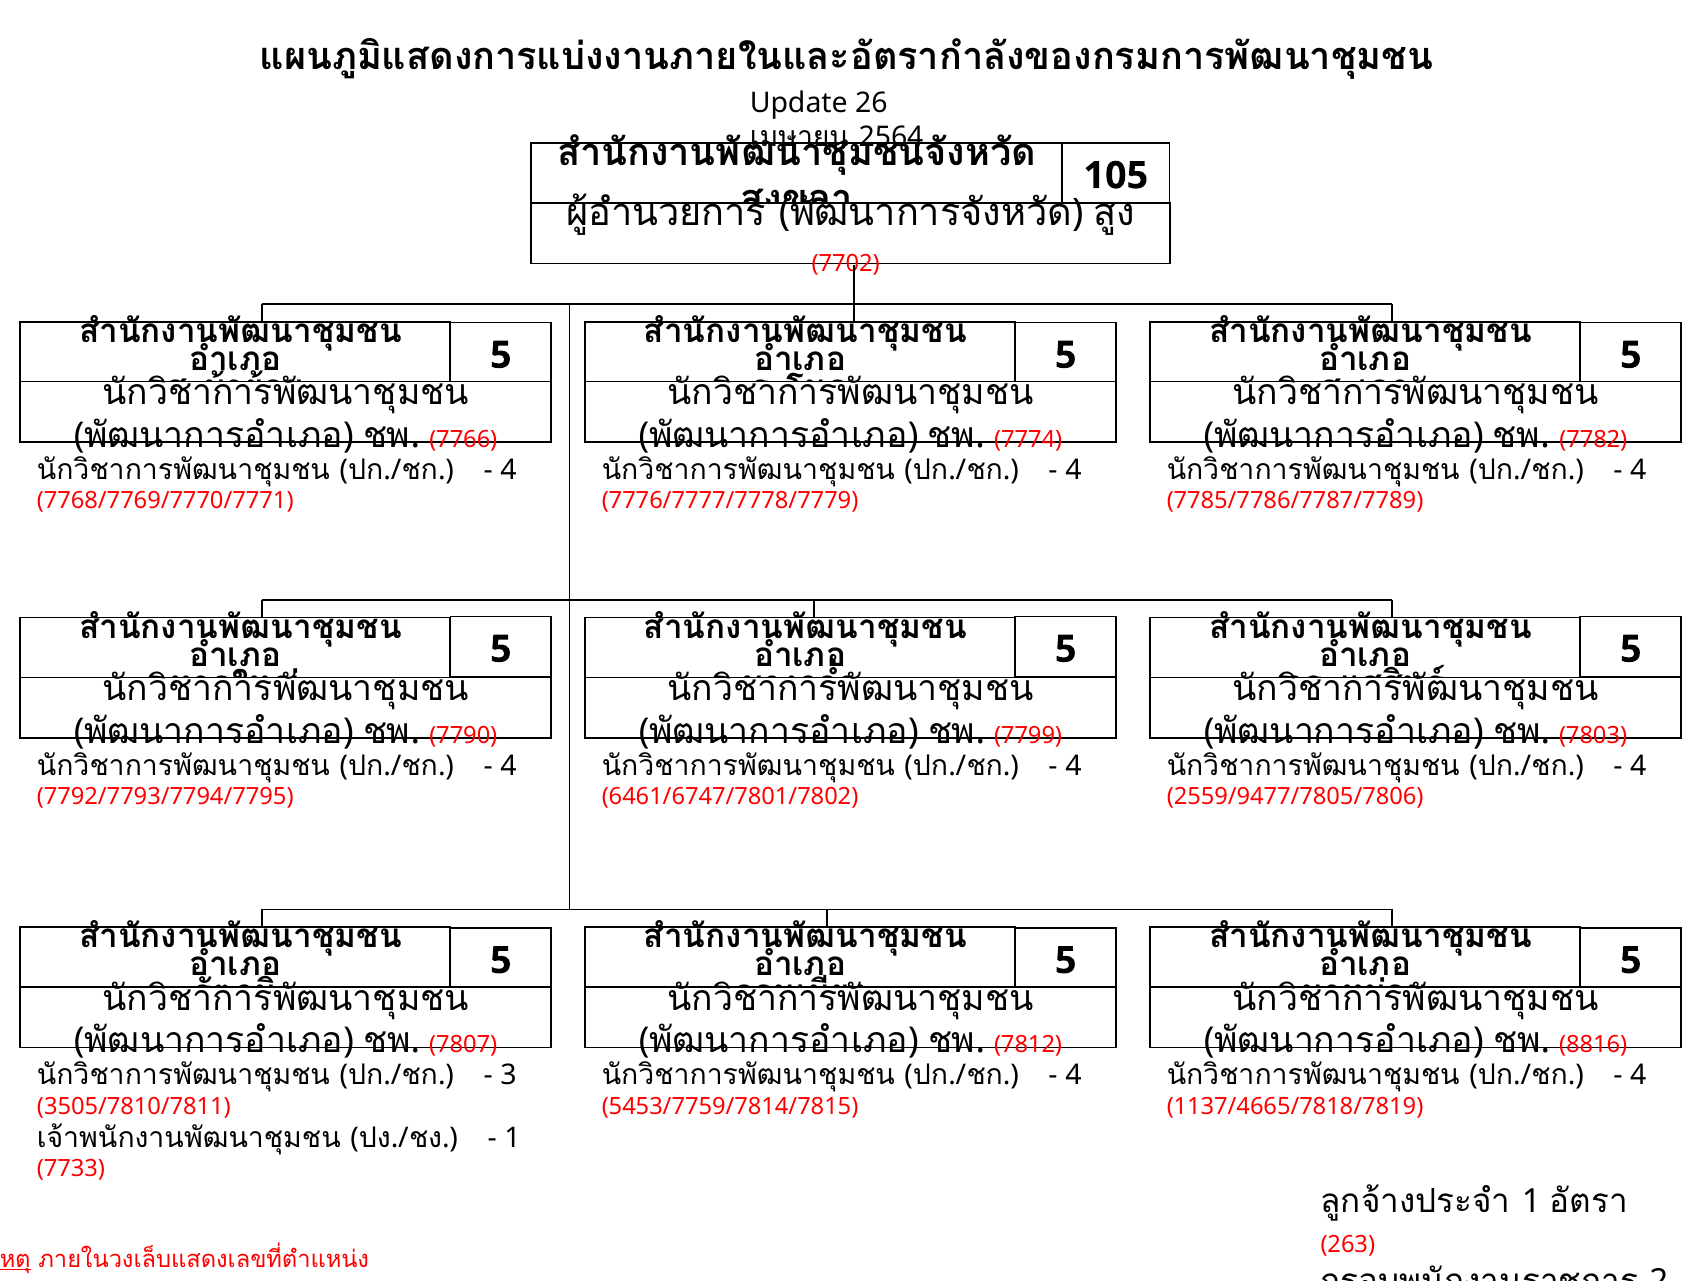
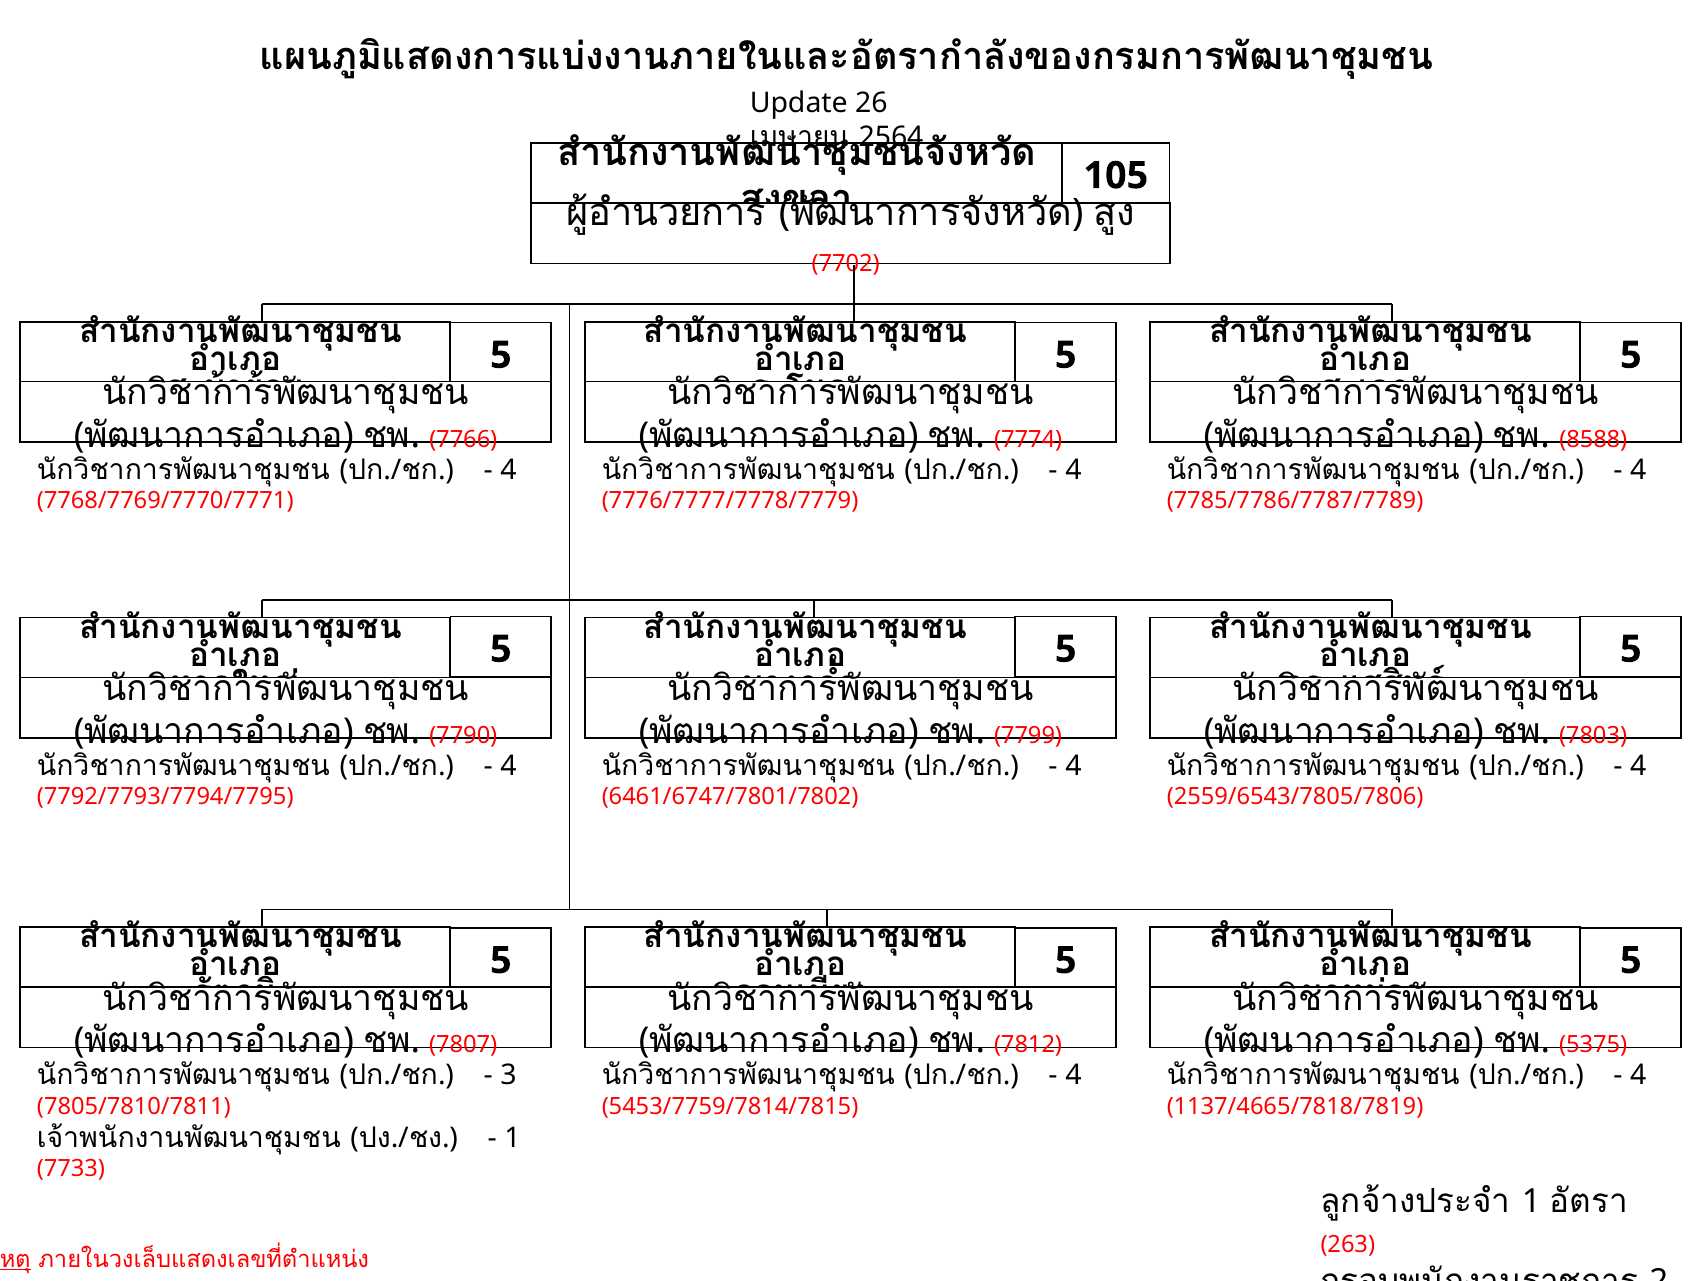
7782: 7782 -> 8588 (1593, 440)
2559/9477/7805/7806: 2559/9477/7805/7806 -> 2559/6543/7805/7806 (1295, 797)
8816: 8816 -> 5375 (1593, 1045)
3505/7810/7811: 3505/7810/7811 -> 7805/7810/7811 (134, 1106)
